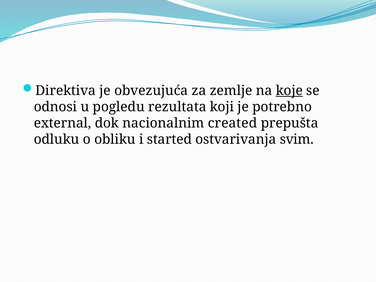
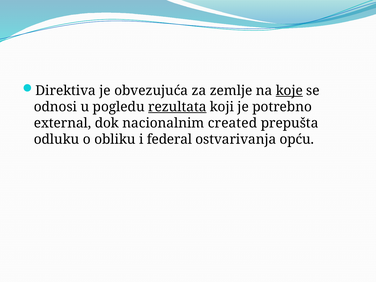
rezultata underline: none -> present (177, 107)
started: started -> federal (169, 139)
svim: svim -> opću (297, 139)
